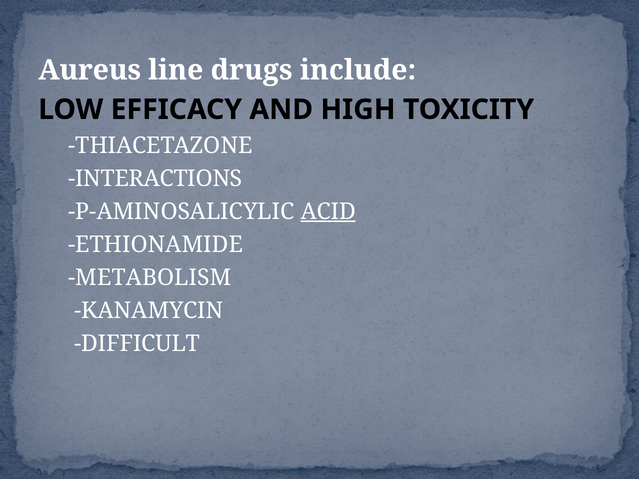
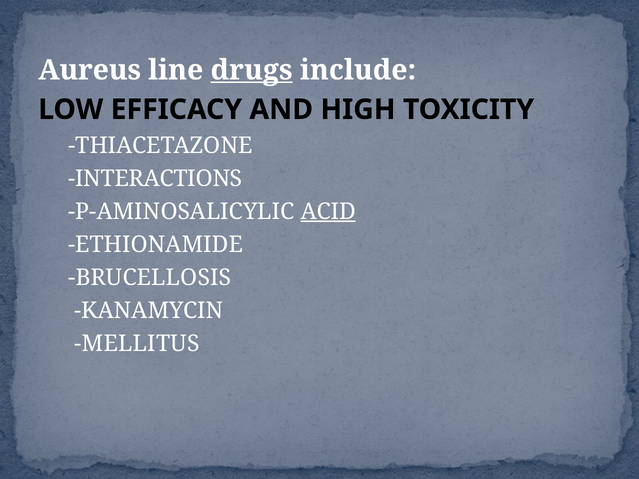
drugs underline: none -> present (252, 70)
METABOLISM: METABOLISM -> BRUCELLOSIS (150, 278)
DIFFICULT: DIFFICULT -> MELLITUS (137, 344)
